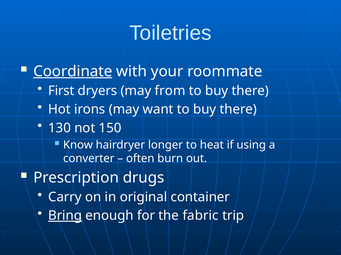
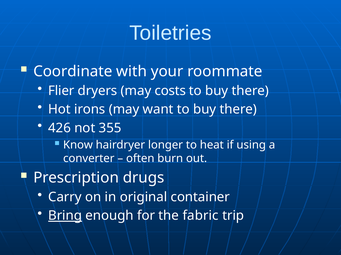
Coordinate underline: present -> none (73, 72)
First: First -> Flier (61, 91)
from: from -> costs (170, 91)
130: 130 -> 426 (60, 128)
150: 150 -> 355 (110, 128)
